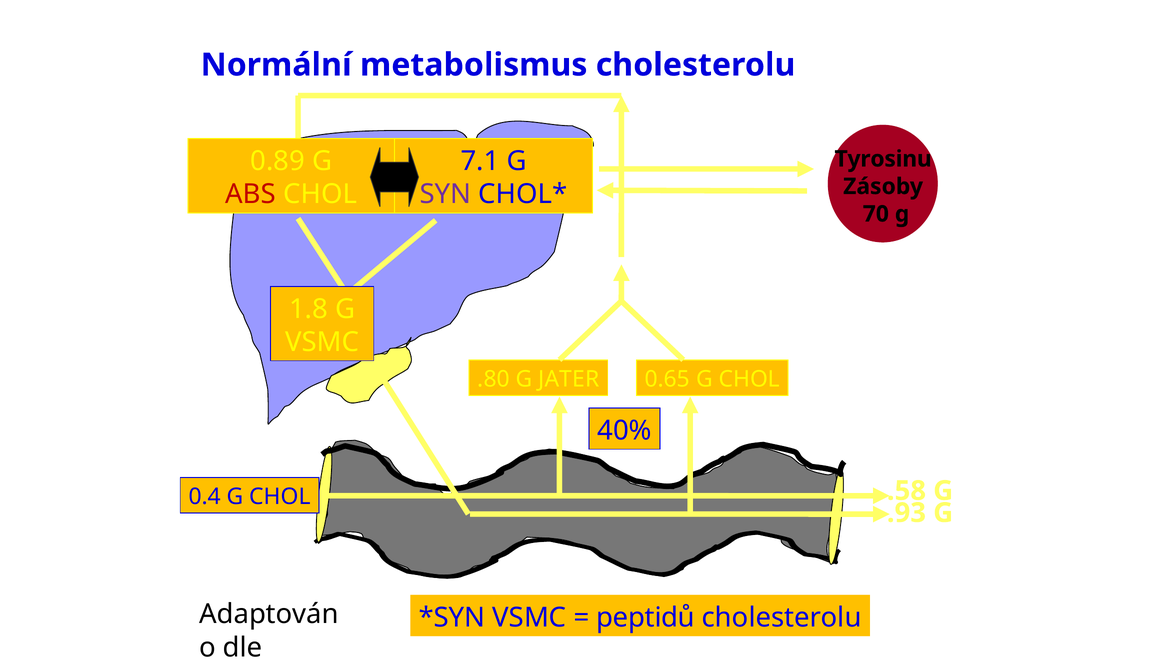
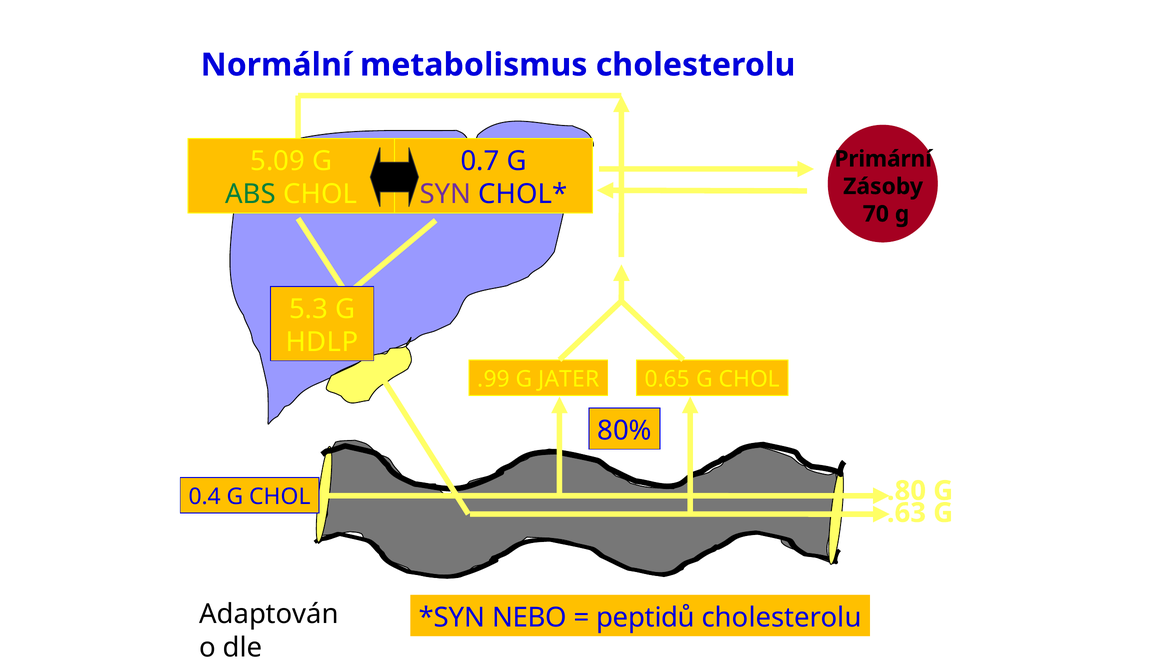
0.89: 0.89 -> 5.09 (278, 161)
7.1: 7.1 -> 0.7 (480, 161)
Tyrosinu: Tyrosinu -> Primární (883, 159)
ABS colour: red -> green (251, 194)
1.8: 1.8 -> 5.3 (308, 309)
VSMC: VSMC -> HDLP (322, 342)
.80: .80 -> .99 (494, 379)
40%: 40% -> 80% (625, 430)
.58: .58 -> .80 (906, 490)
.93: .93 -> .63 (906, 512)
VSMC: VSMC -> NEBO (530, 617)
